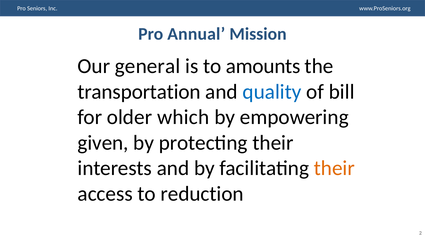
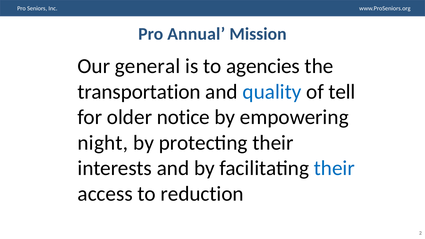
amounts: amounts -> agencies (263, 66)
bill: bill -> tell (342, 92)
which: which -> notice (183, 117)
given: given -> night (103, 143)
their colour: orange -> blue (334, 168)
